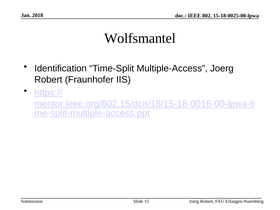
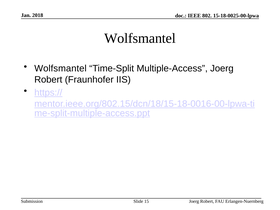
Identification: Identification -> Wolfsmantel (60, 68)
